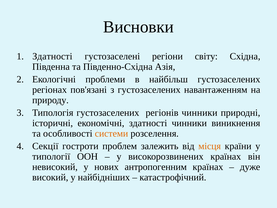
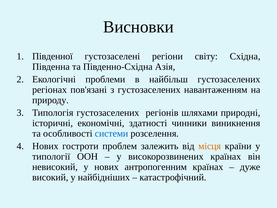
Здатності: Здатності -> Південної (52, 56)
регіонів чинники: чинники -> шляхами (200, 113)
системи colour: orange -> blue (111, 133)
Секції: Секції -> Нових (45, 146)
